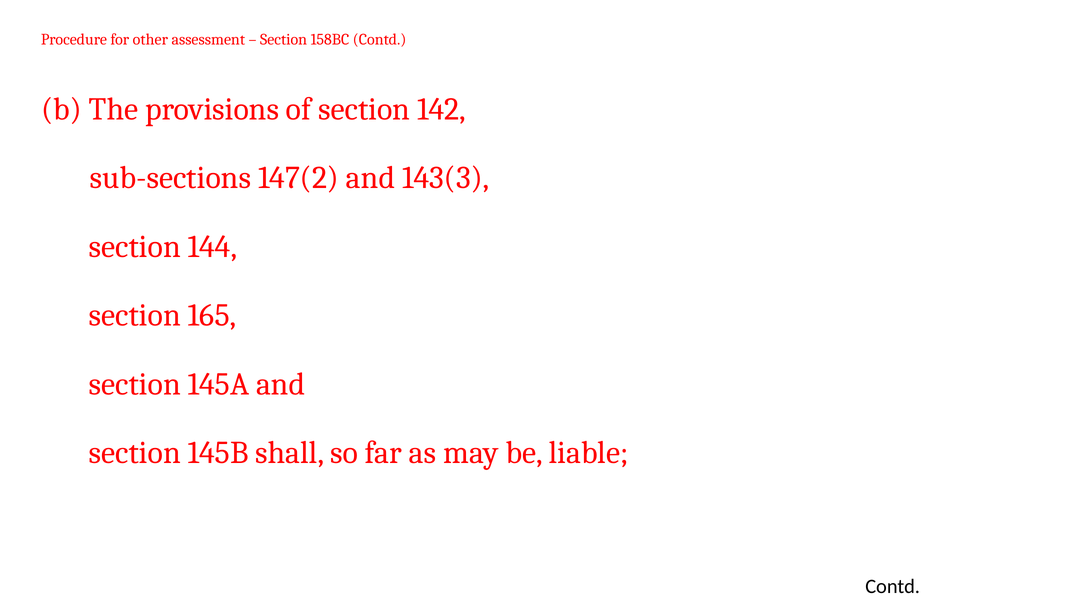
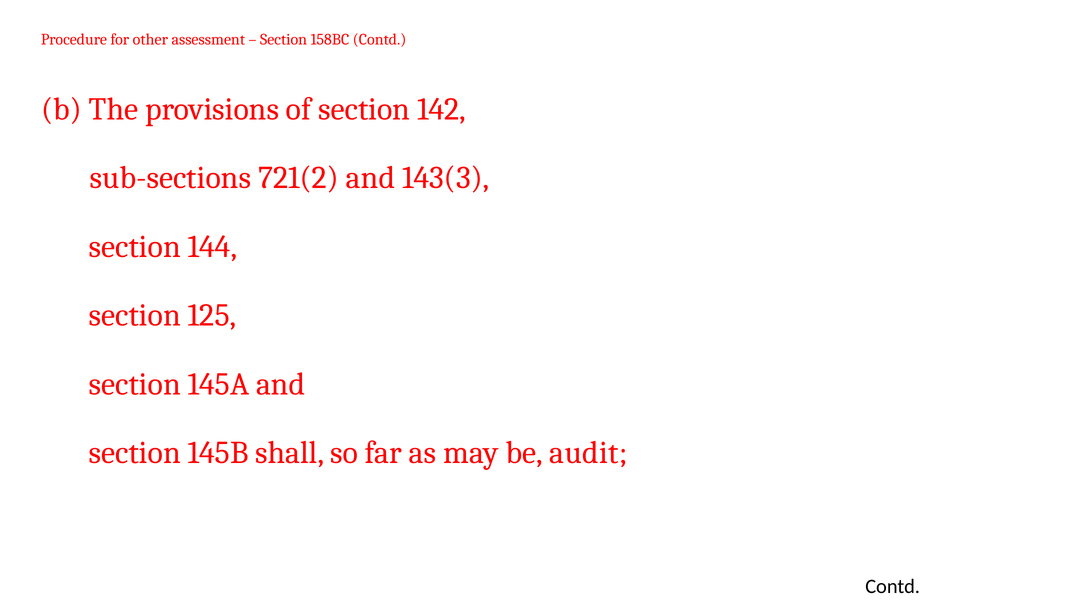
147(2: 147(2 -> 721(2 (299, 178)
165: 165 -> 125 (212, 315)
liable: liable -> audit (588, 453)
